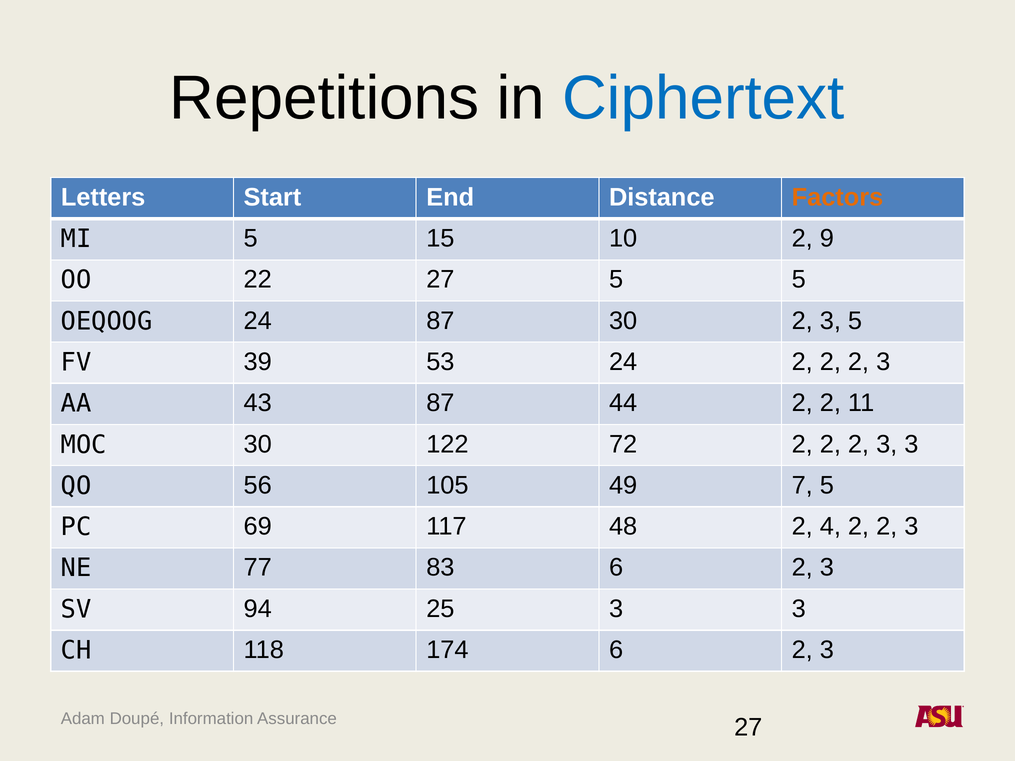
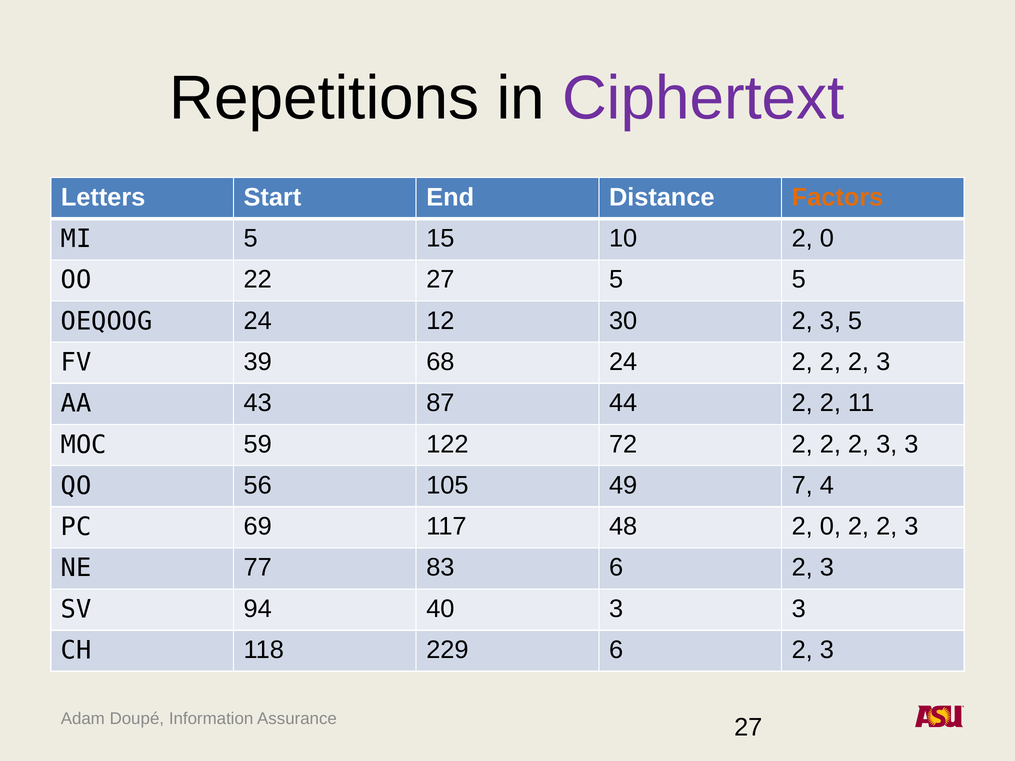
Ciphertext colour: blue -> purple (703, 98)
10 2 9: 9 -> 0 (827, 239)
24 87: 87 -> 12 (440, 321)
53: 53 -> 68 (440, 362)
MOC 30: 30 -> 59 (258, 444)
7 5: 5 -> 4 (827, 485)
48 2 4: 4 -> 0 (830, 527)
25: 25 -> 40 (440, 609)
174: 174 -> 229 (447, 650)
